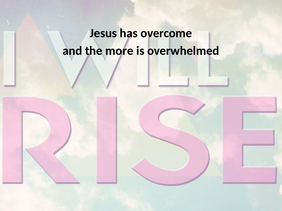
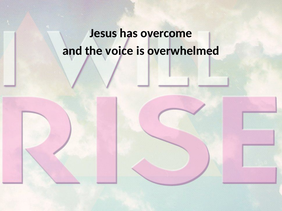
more: more -> voice (119, 51)
